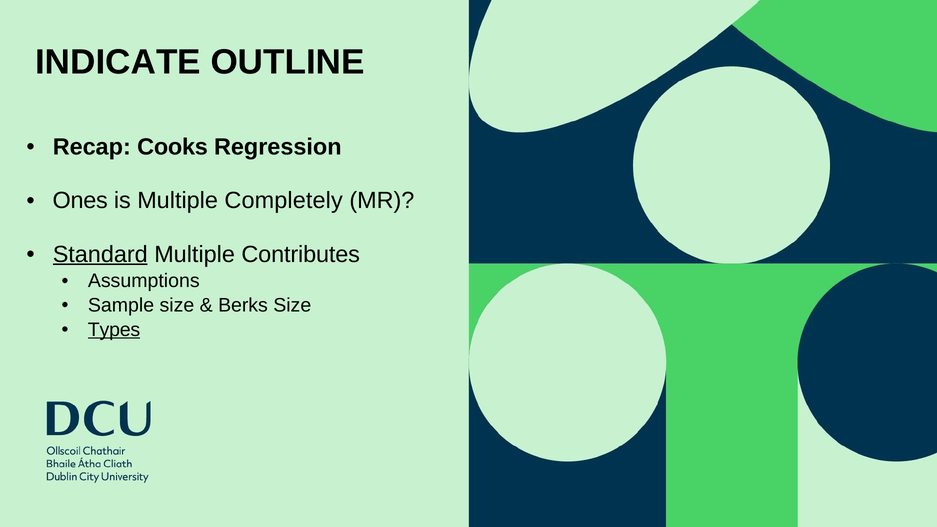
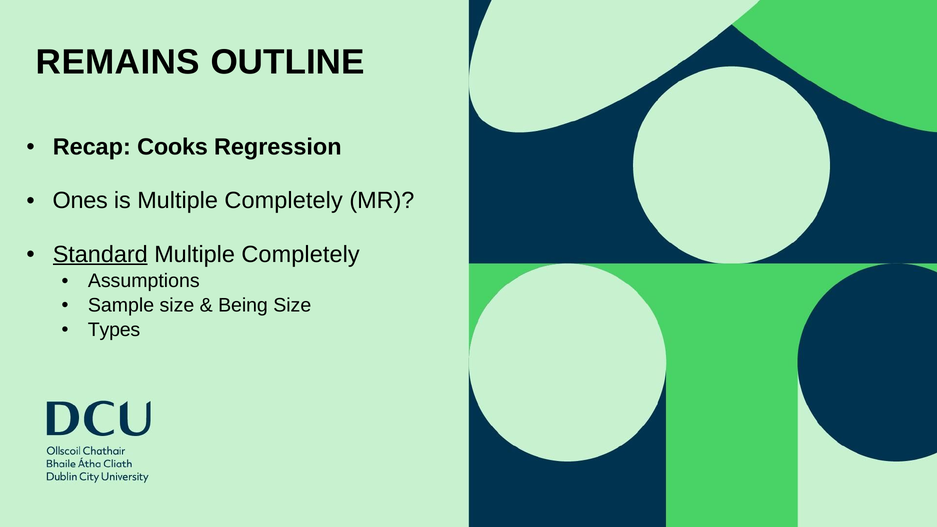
INDICATE: INDICATE -> REMAINS (118, 62)
Contributes: Contributes -> Completely (301, 254)
Berks: Berks -> Being (243, 305)
Types underline: present -> none (114, 330)
